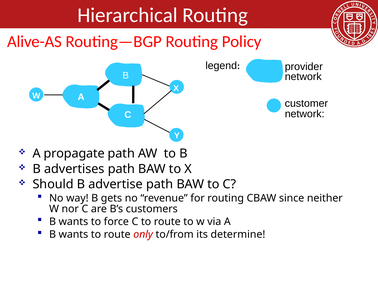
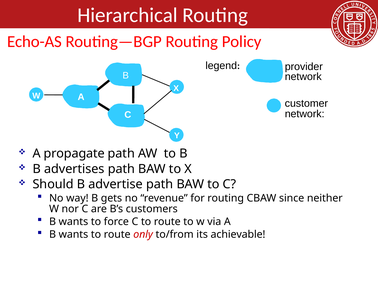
Alive-AS: Alive-AS -> Echo-AS (35, 42)
determine: determine -> achievable (238, 235)
